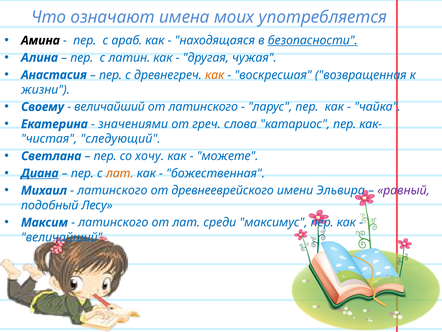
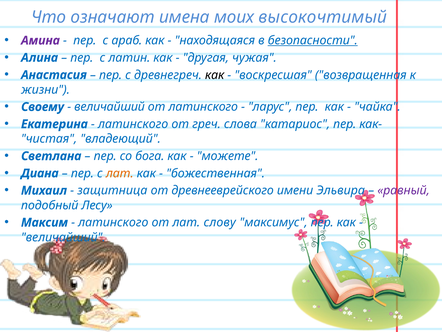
употребляется: употребляется -> высокочтимый (323, 17)
Амина colour: black -> purple (40, 40)
как colour: orange -> black (215, 75)
значениями: значениями -> латинского (133, 124)
следующий: следующий -> владеющий (121, 139)
хочу: хочу -> бога (150, 156)
Диана underline: present -> none (40, 173)
латинского: латинского -> защитница (112, 190)
среди: среди -> слову (220, 222)
